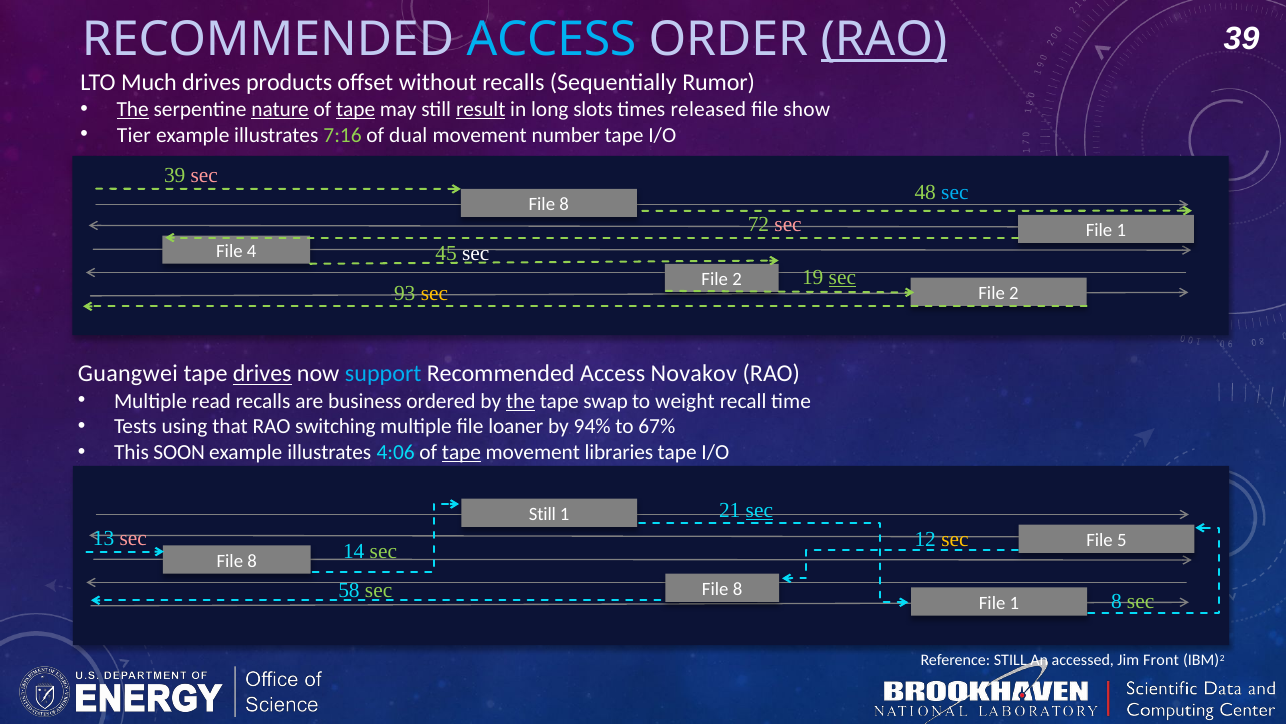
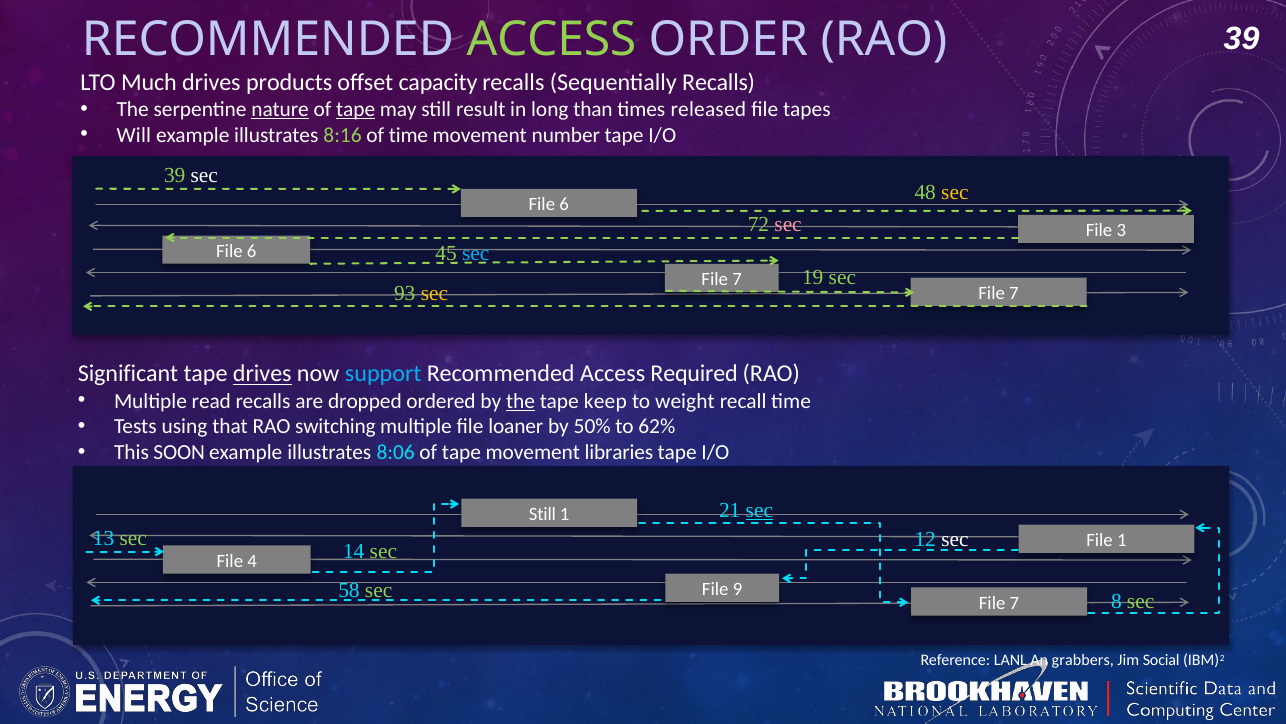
ACCESS colour: light blue -> light green (551, 40)
RAO underline: present -> none (884, 40)
without: without -> capacity (438, 82)
Sequentially Rumor: Rumor -> Recalls (719, 82)
The underline: present -> none (133, 109)
result underline: present -> none (481, 109)
slots: slots -> than (593, 109)
show: show -> tapes (807, 109)
Tier: Tier -> Will (134, 135)
7:16: 7:16 -> 8:16 (343, 135)
of dual: dual -> time (408, 135)
sec colour: pink -> white (204, 175)
sec colour: light blue -> yellow (955, 192)
8: 8 -> 6 (564, 204)
1: 1 -> 3 (1121, 230)
4: 4 -> 6 (252, 251)
sec colour: white -> light blue (476, 253)
sec underline: present -> none (842, 277)
2: 2 -> 7 (737, 279)
2: 2 -> 7 (1014, 293)
Guangwei: Guangwei -> Significant (128, 374)
Novakov: Novakov -> Required (694, 374)
business: business -> dropped (365, 401)
swap: swap -> keep (605, 401)
94%: 94% -> 50% (592, 426)
67%: 67% -> 62% (657, 426)
4:06: 4:06 -> 8:06 (396, 452)
tape underline: present -> none (461, 452)
sec colour: pink -> light green (133, 538)
sec colour: yellow -> white (955, 539)
File 5: 5 -> 1 (1122, 540)
8: 8 -> 4 (252, 560)
8: 8 -> 9 (738, 589)
1: 1 -> 7 (1014, 602)
Reference STILL: STILL -> LANL (1010, 660)
accessed: accessed -> grabbers (1083, 660)
Front: Front -> Social (1161, 660)
